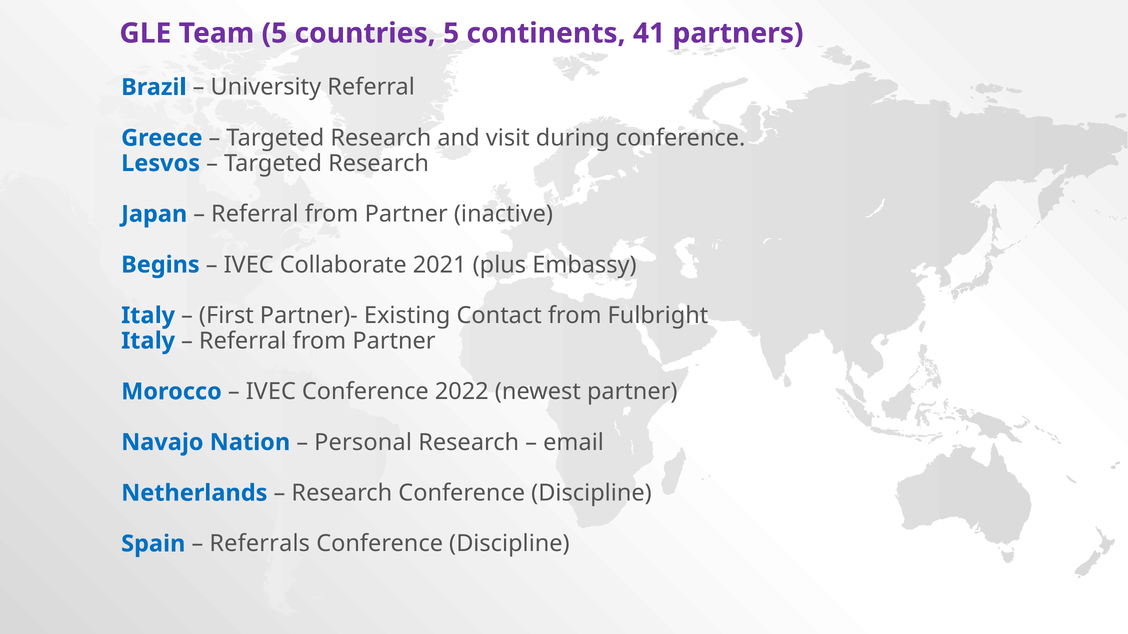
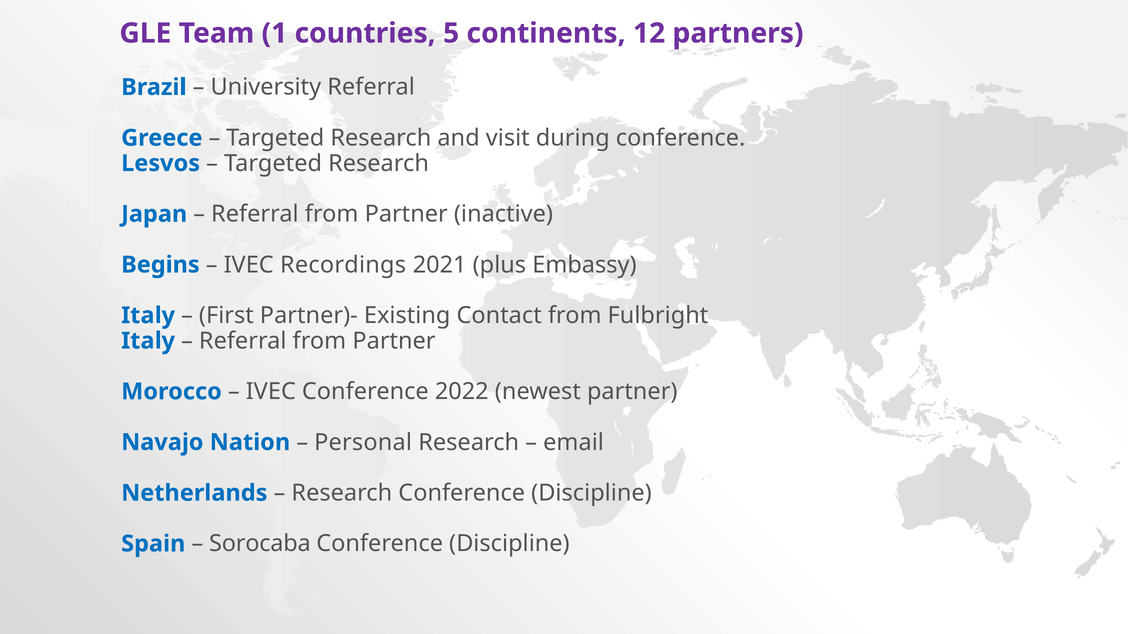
Team 5: 5 -> 1 (274, 33)
41: 41 -> 12 (649, 33)
Collaborate: Collaborate -> Recordings (343, 265)
Referrals: Referrals -> Sorocaba (260, 544)
